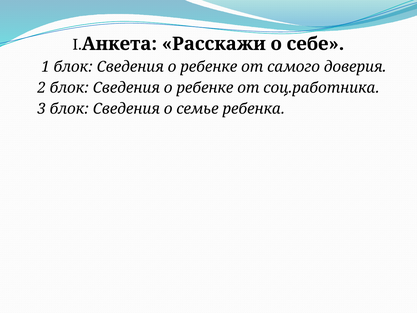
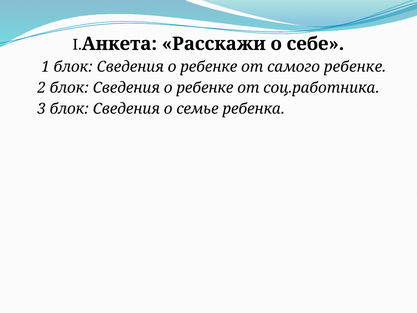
самого доверия: доверия -> ребенке (355, 67)
